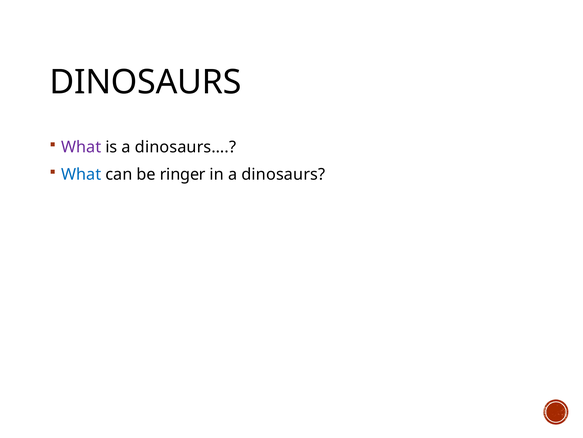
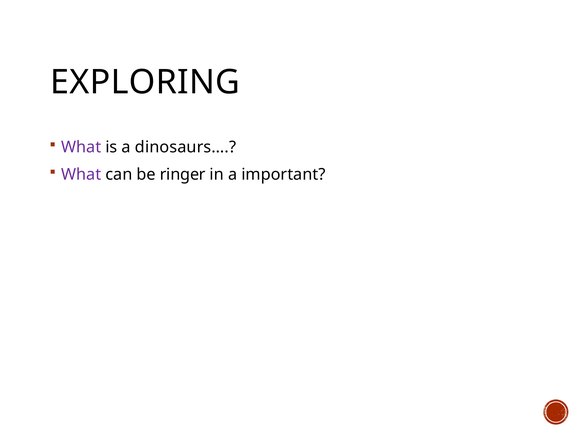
DINOSAURS: DINOSAURS -> EXPLORING (145, 82)
What colour: blue -> purple (81, 174)
a dinosaurs: dinosaurs -> important (283, 174)
